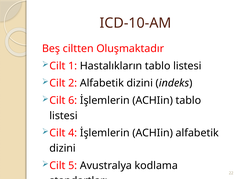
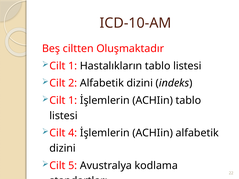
6: 6 -> 1 (73, 101)
